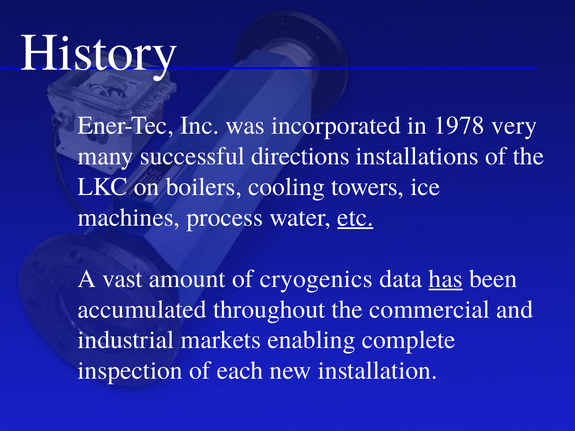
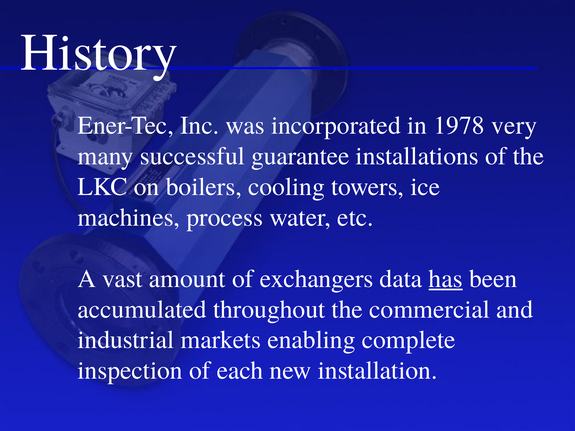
directions: directions -> guarantee (300, 156)
etc underline: present -> none (355, 217)
cryogenics: cryogenics -> exchangers (317, 279)
